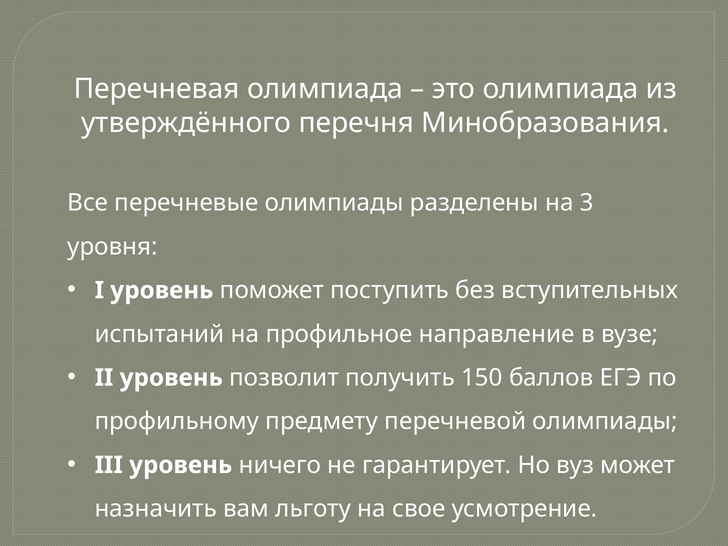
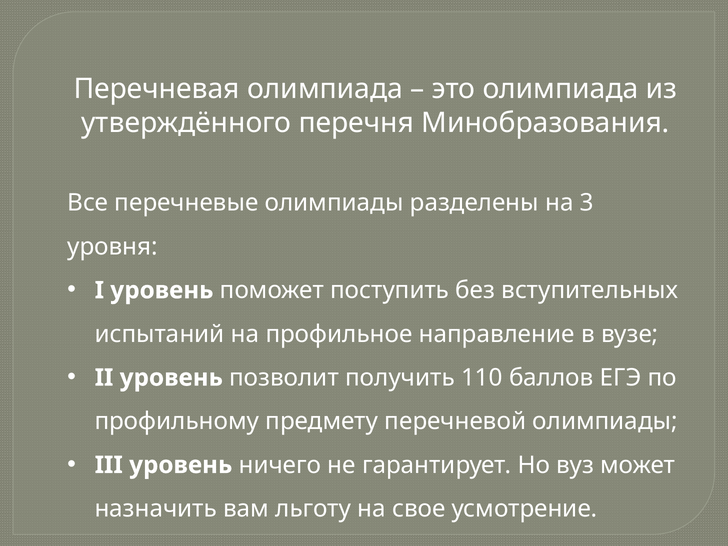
150: 150 -> 110 (482, 378)
